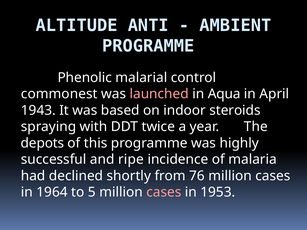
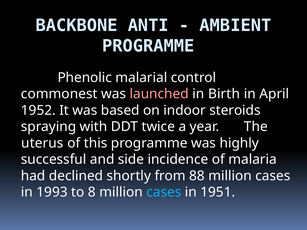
ALTITUDE: ALTITUDE -> BACKBONE (77, 26)
Aqua: Aqua -> Birth (224, 94)
1943: 1943 -> 1952 (38, 110)
depots: depots -> uterus (42, 143)
ripe: ripe -> side (131, 160)
76: 76 -> 88 (197, 176)
1964: 1964 -> 1993 (52, 192)
5: 5 -> 8 (92, 192)
cases colour: pink -> light blue (164, 192)
1953: 1953 -> 1951 (218, 192)
